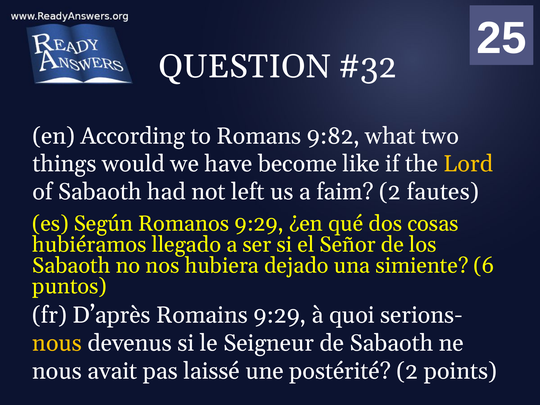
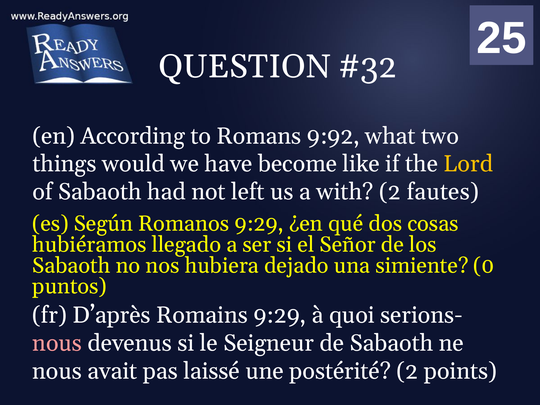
9:82: 9:82 -> 9:92 (333, 136)
faim: faim -> with (345, 192)
6: 6 -> 0 (484, 266)
nous colour: yellow -> pink (57, 343)
